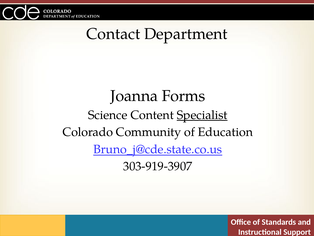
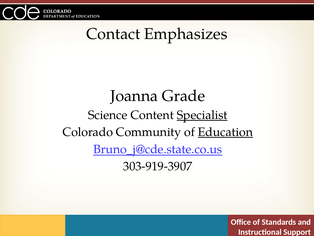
Department: Department -> Emphasizes (186, 34)
Forms: Forms -> Grade (184, 96)
Education underline: none -> present (225, 132)
